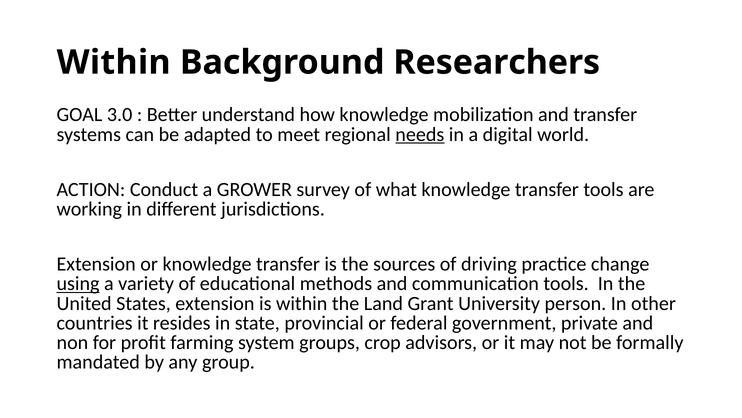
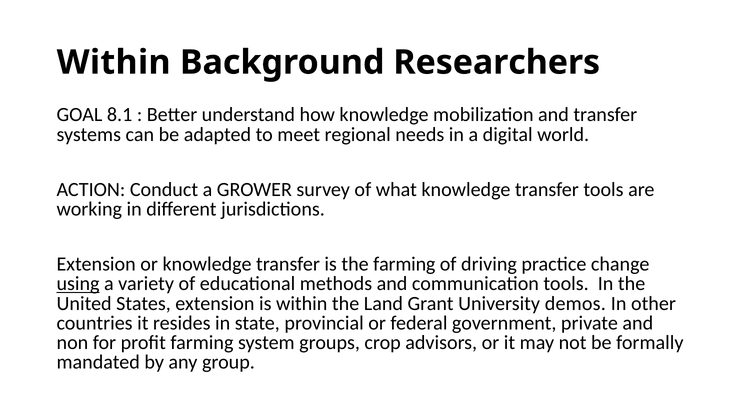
3.0: 3.0 -> 8.1 (120, 115)
needs underline: present -> none (420, 134)
the sources: sources -> farming (404, 264)
person: person -> demos (575, 303)
